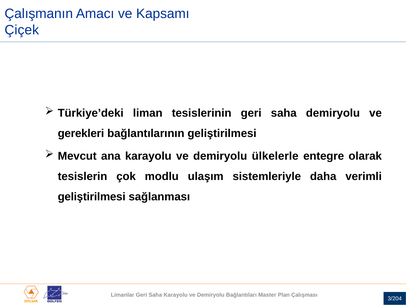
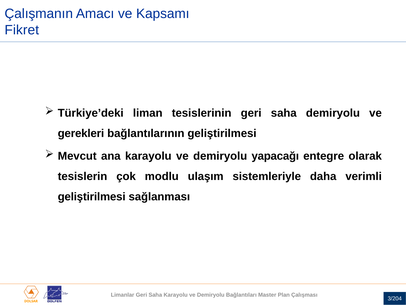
Çiçek: Çiçek -> Fikret (22, 30)
ülkelerle: ülkelerle -> yapacağı (275, 156)
